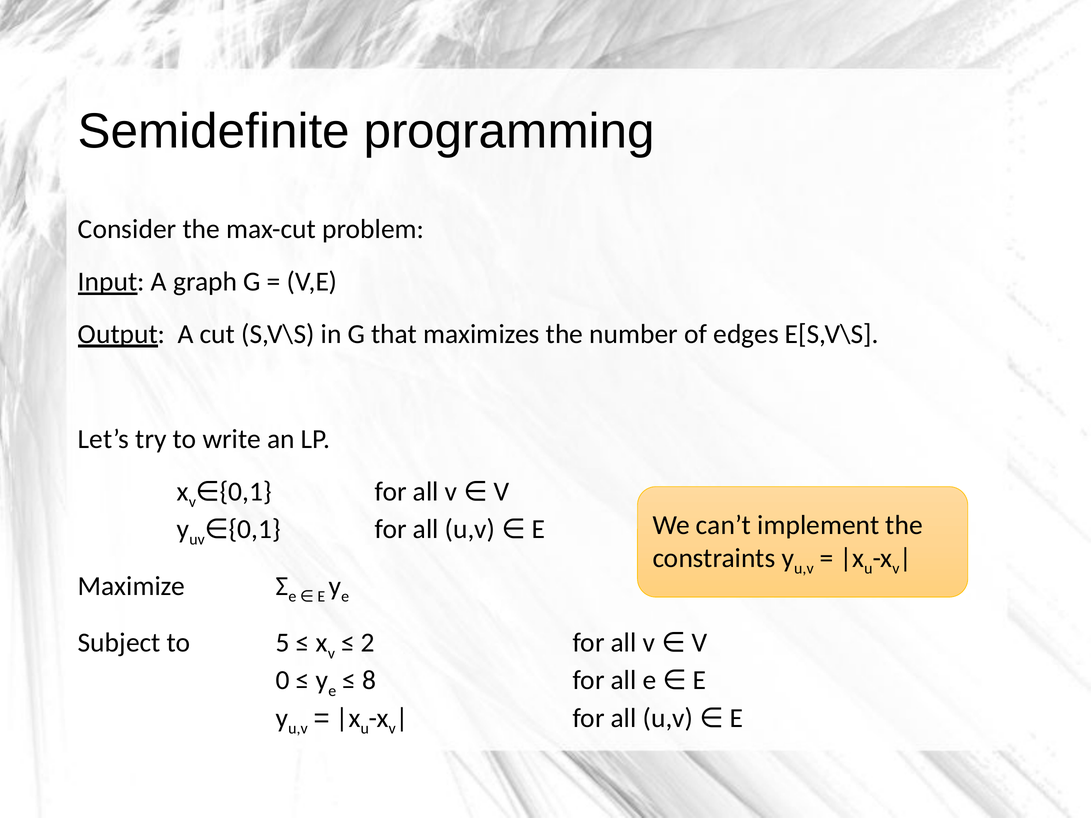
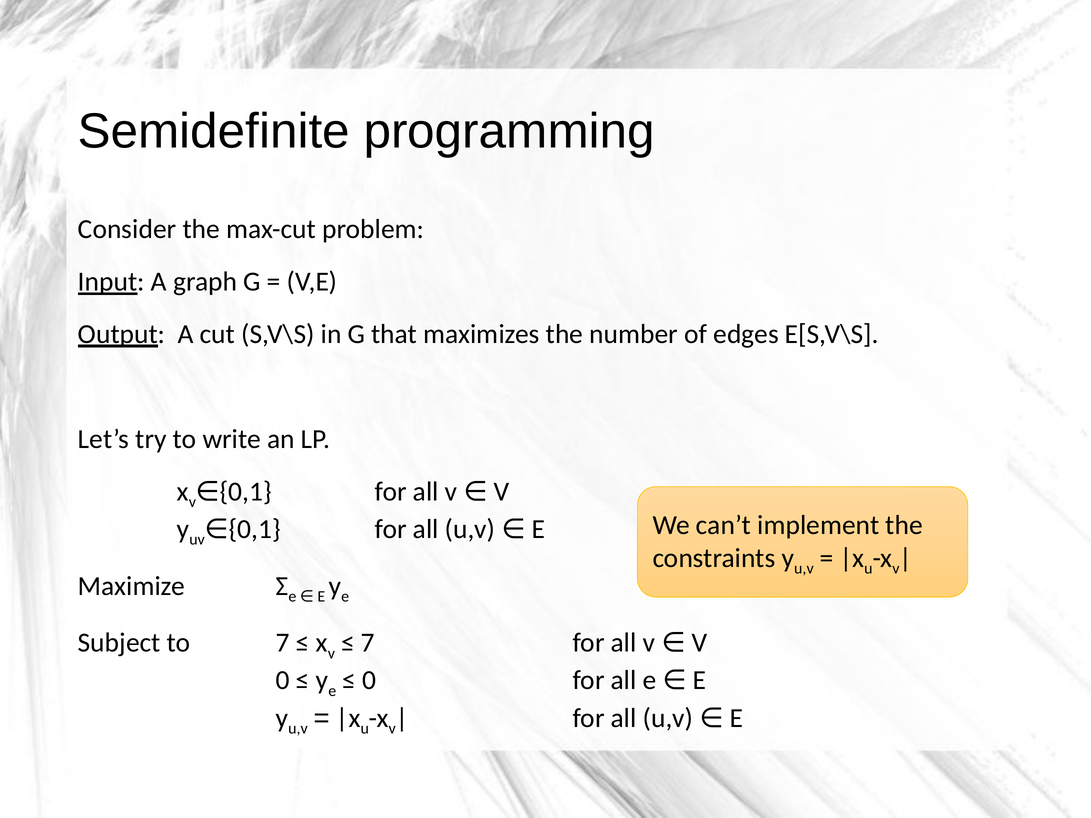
to 5: 5 -> 7 (283, 643)
2: 2 -> 7 (368, 643)
8: 8 -> 0 (369, 681)
